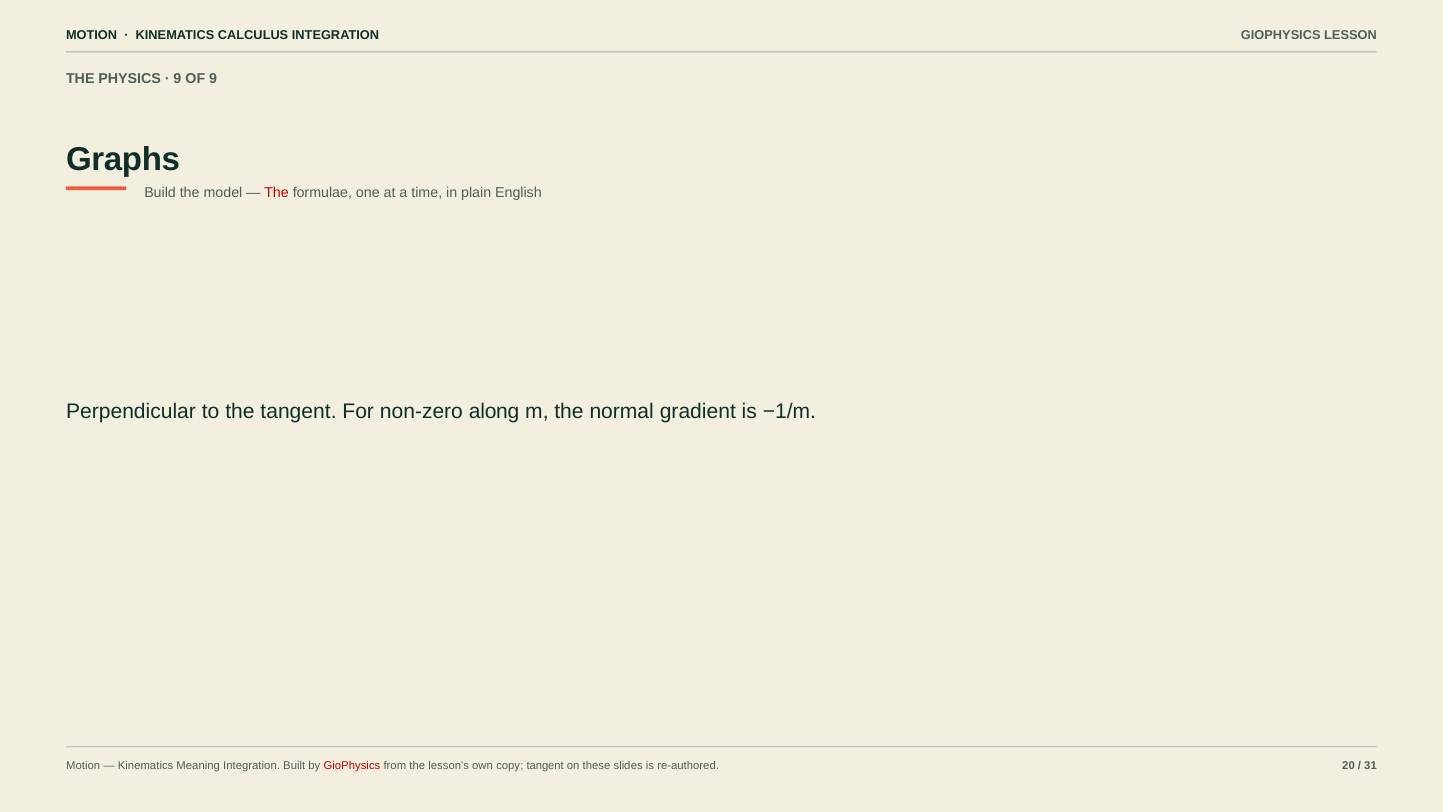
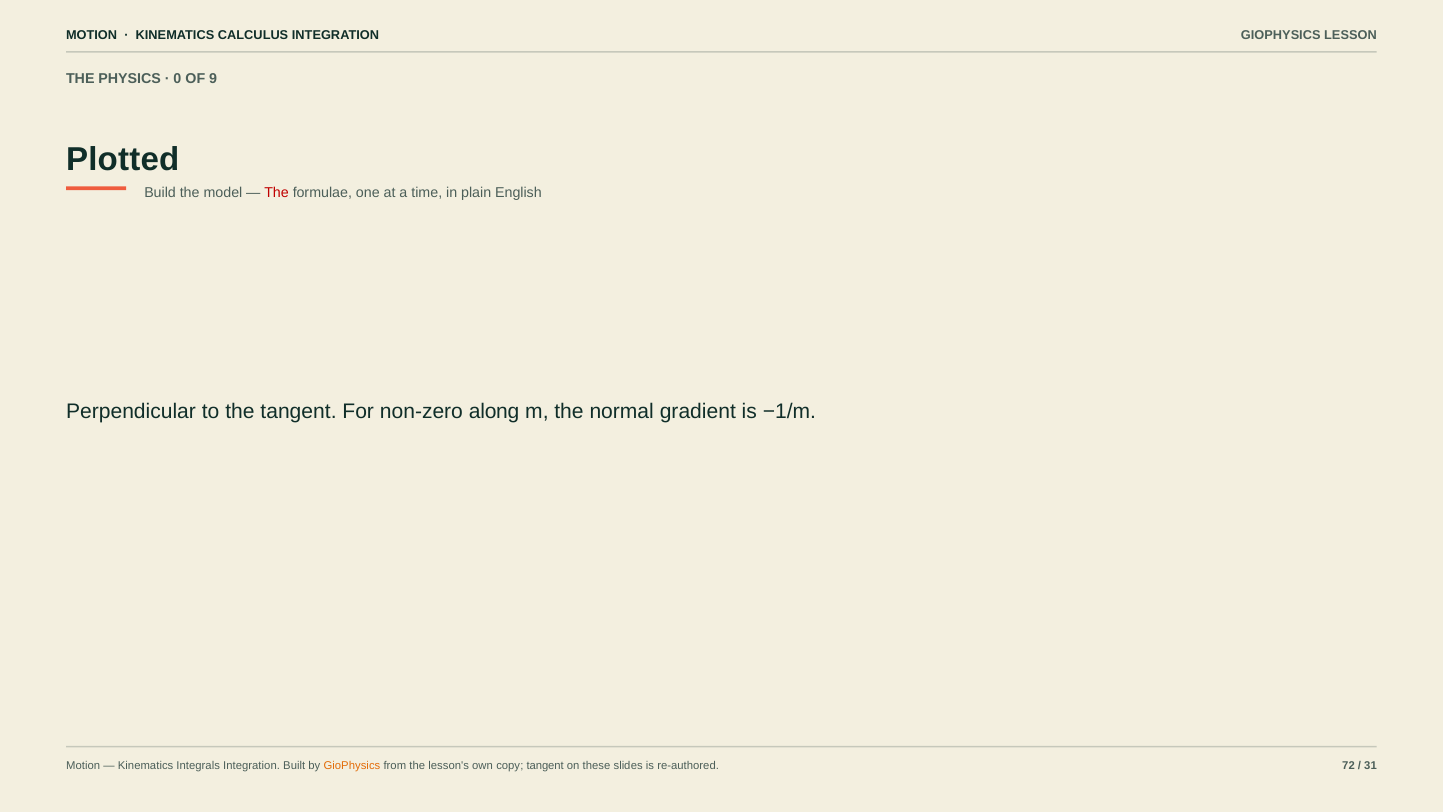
9: 9 -> 0 (177, 79)
Graphs: Graphs -> Plotted (123, 160)
Meaning: Meaning -> Integrals (198, 765)
GioPhysics colour: red -> orange (352, 765)
20: 20 -> 72 (1349, 765)
